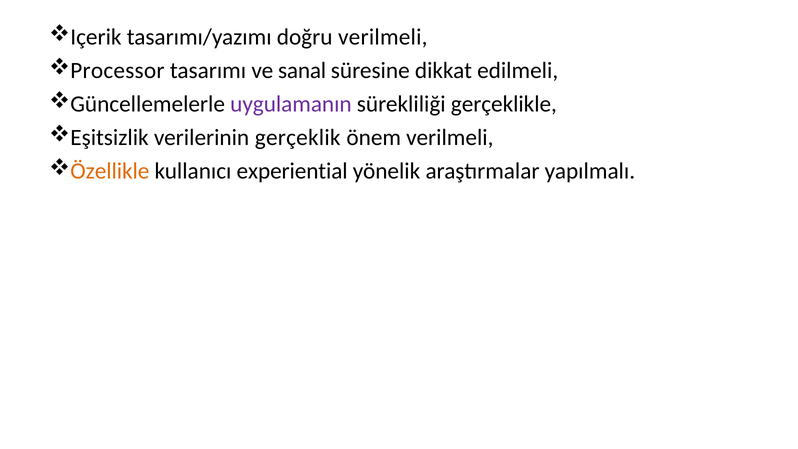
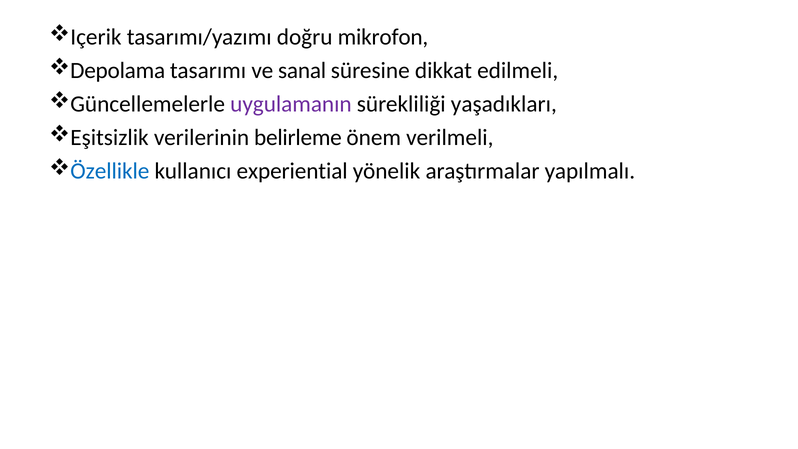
doğru verilmeli: verilmeli -> mikrofon (383, 37)
Processor: Processor -> Depolama (118, 71)
gerçeklikle: gerçeklikle -> yaşadıkları (504, 104)
gerçeklik: gerçeklik -> belirleme (298, 138)
Özellikle colour: orange -> blue (110, 171)
